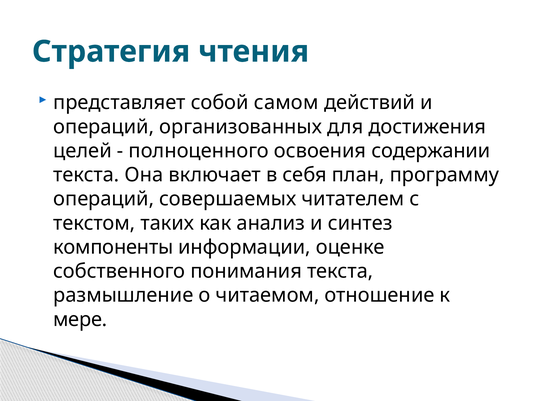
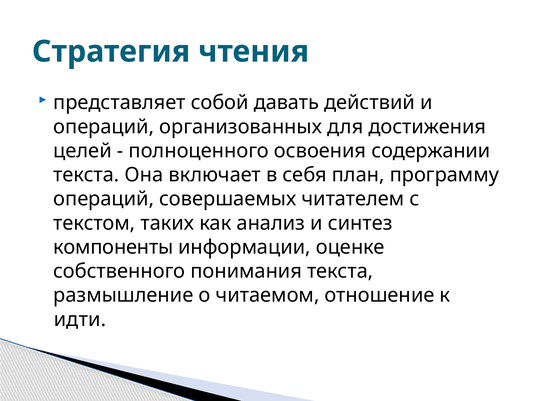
самом: самом -> давать (286, 103)
мере: мере -> идти (80, 319)
